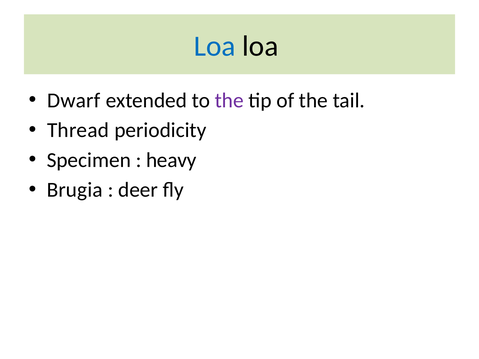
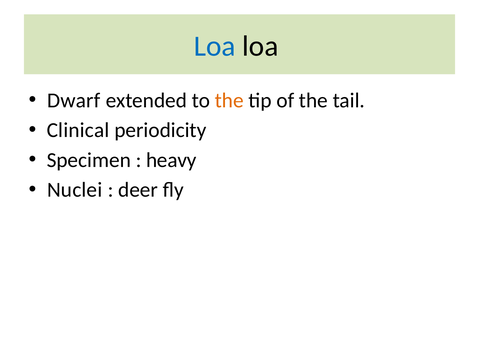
the colour: purple -> orange (229, 100)
Thread: Thread -> Clinical (78, 130)
Brugia: Brugia -> Nuclei (75, 190)
